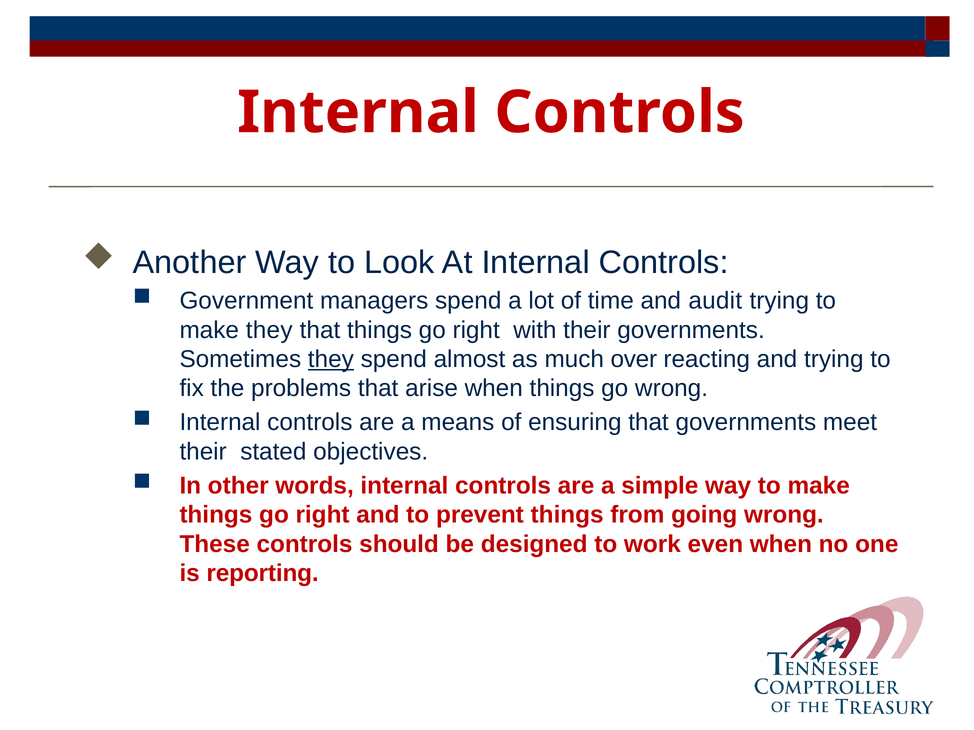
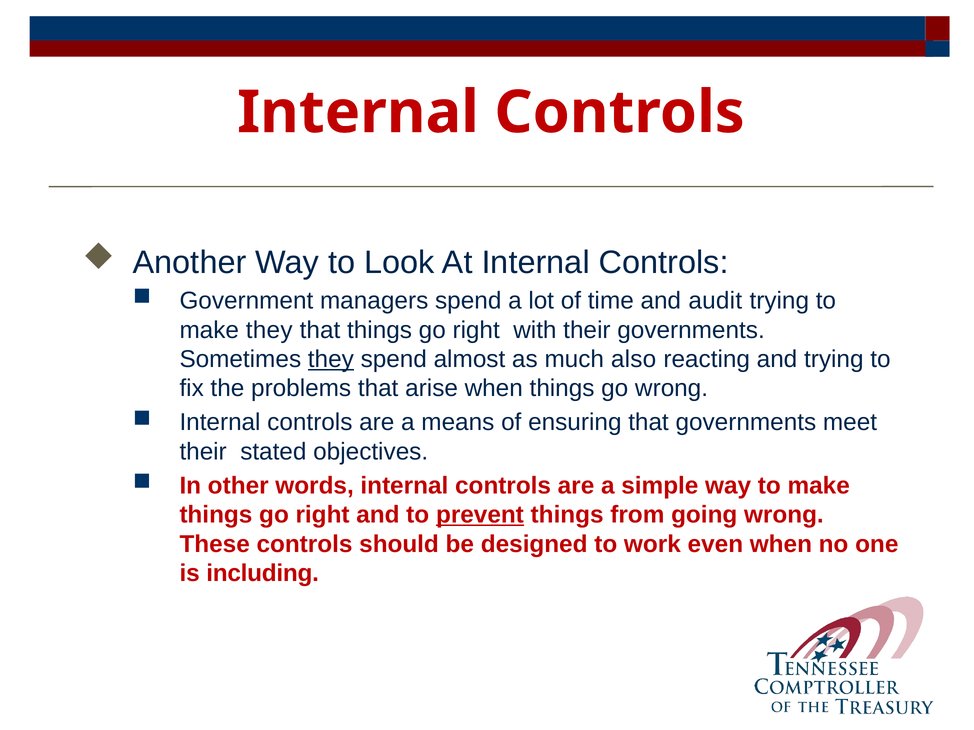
over: over -> also (634, 359)
prevent underline: none -> present (480, 515)
reporting: reporting -> including (263, 574)
